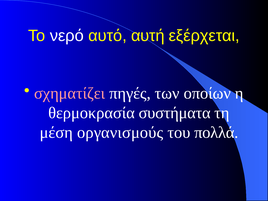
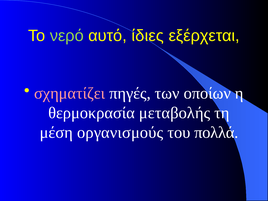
νερό colour: white -> light green (67, 36)
αυτή: αυτή -> ίδιες (148, 36)
συστήματα: συστήματα -> μεταβολής (175, 113)
